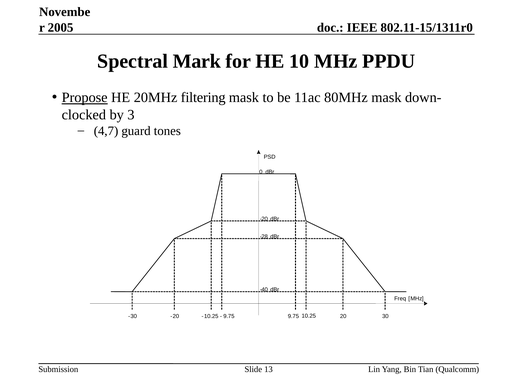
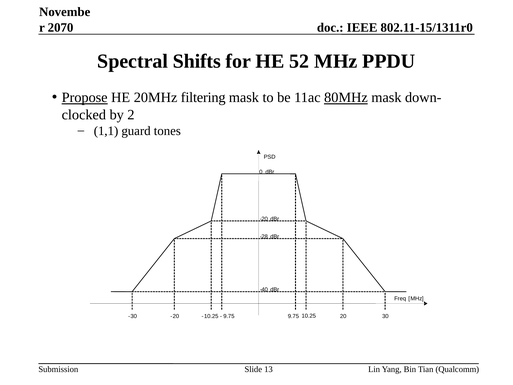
2005: 2005 -> 2070 (61, 27)
Mark: Mark -> Shifts (197, 61)
10: 10 -> 52 (299, 61)
80MHz underline: none -> present (346, 98)
3: 3 -> 2 (131, 115)
4,7: 4,7 -> 1,1 (106, 131)
